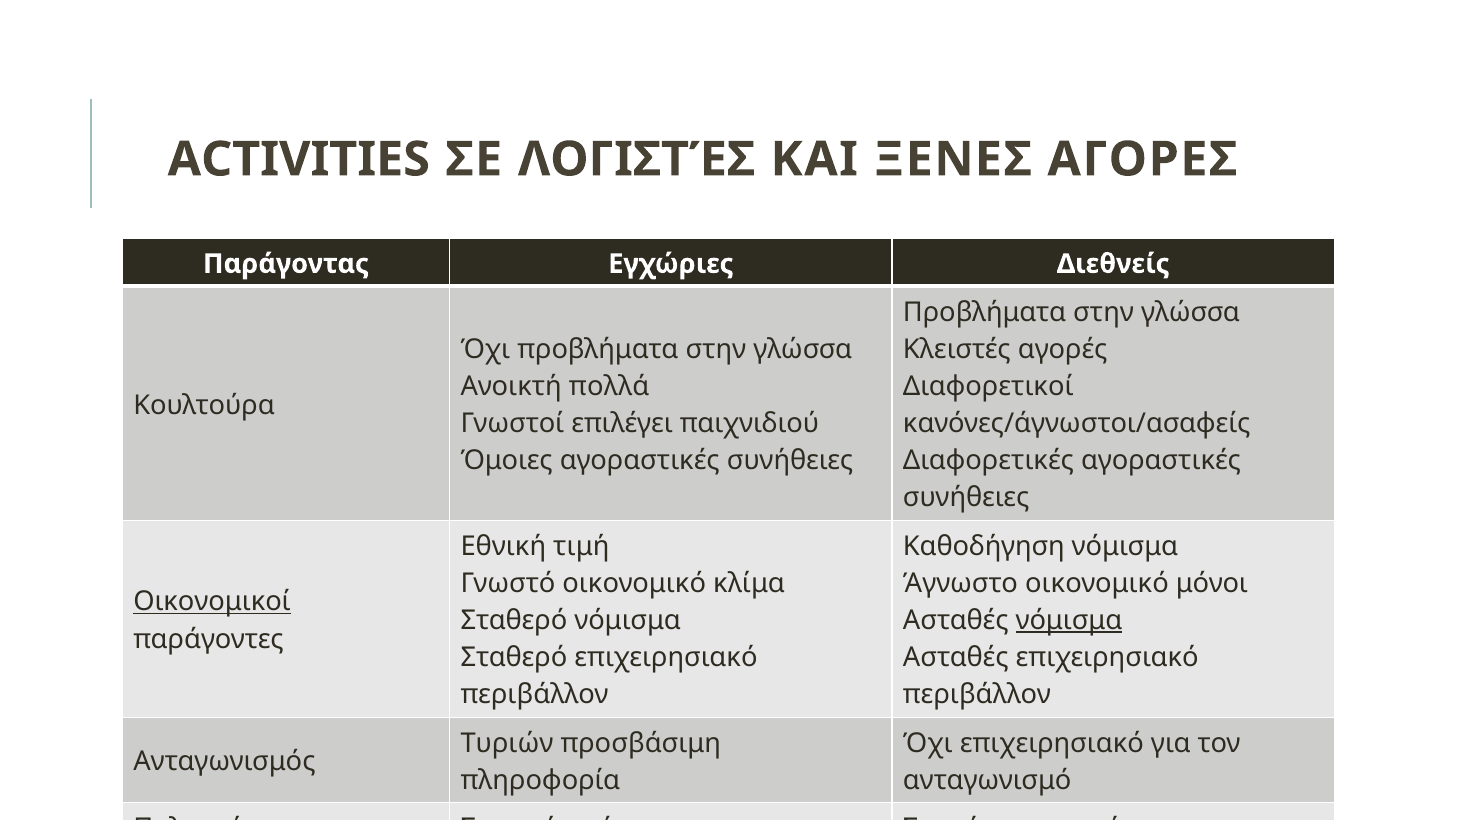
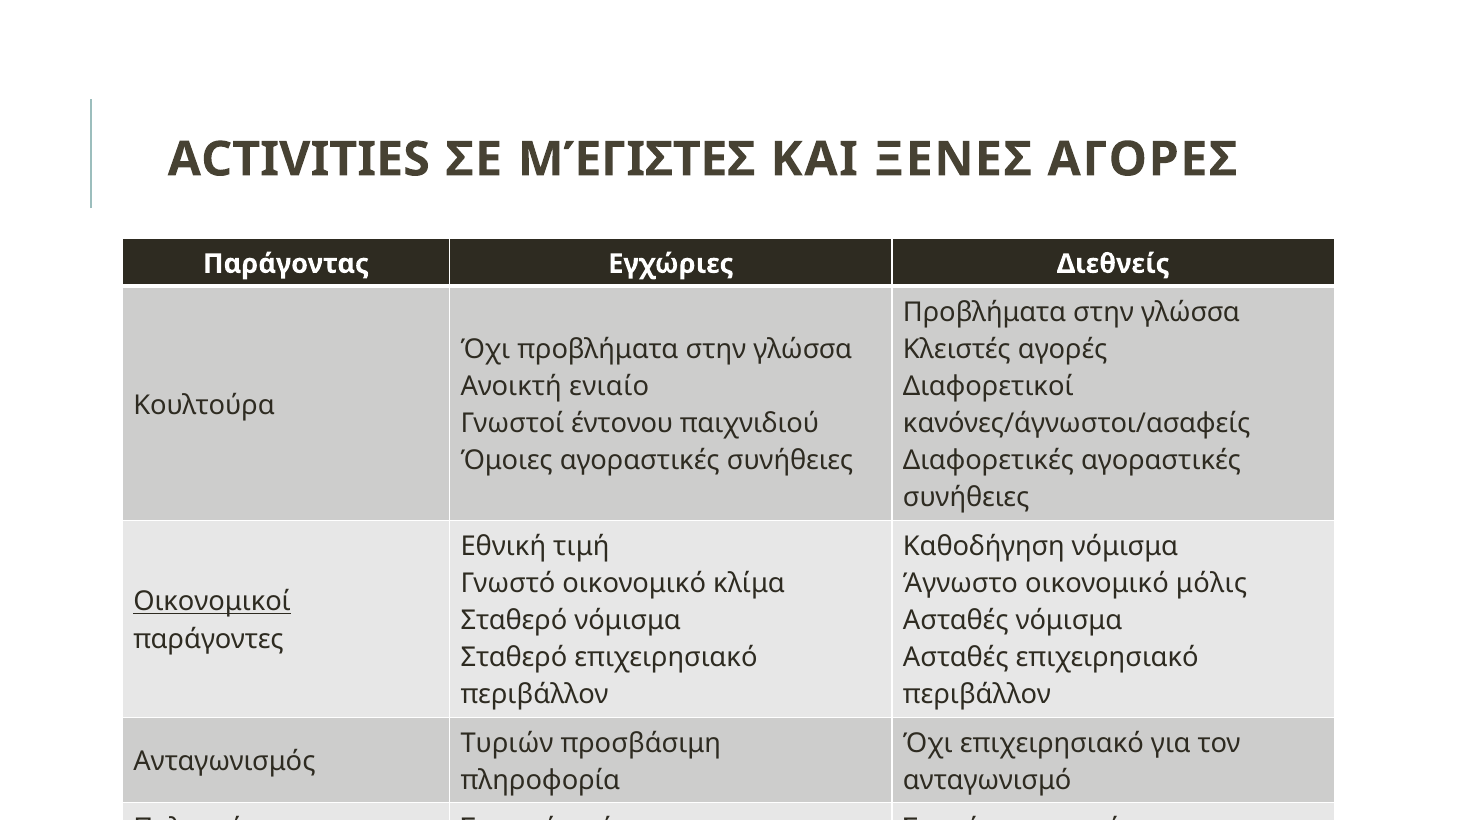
ΛΟΓΙΣΤΈΣ: ΛΟΓΙΣΤΈΣ -> ΜΈΓΙΣΤΕΣ (637, 159)
πολλά: πολλά -> ενιαίο (609, 386)
επιλέγει: επιλέγει -> έντονου (622, 423)
μόνοι: μόνοι -> μόλις (1212, 583)
νόμισμα underline: present -> none (1069, 620)
